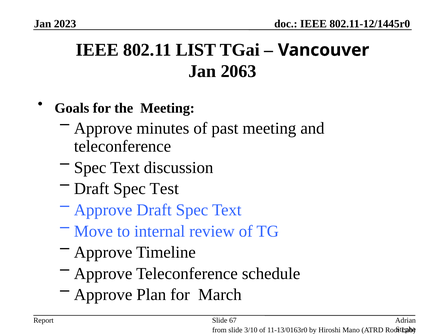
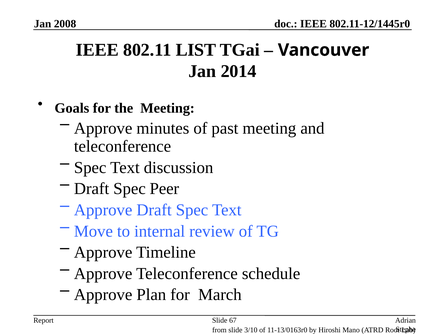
2023: 2023 -> 2008 (65, 24)
2063: 2063 -> 2014 (239, 71)
Test: Test -> Peer (164, 189)
